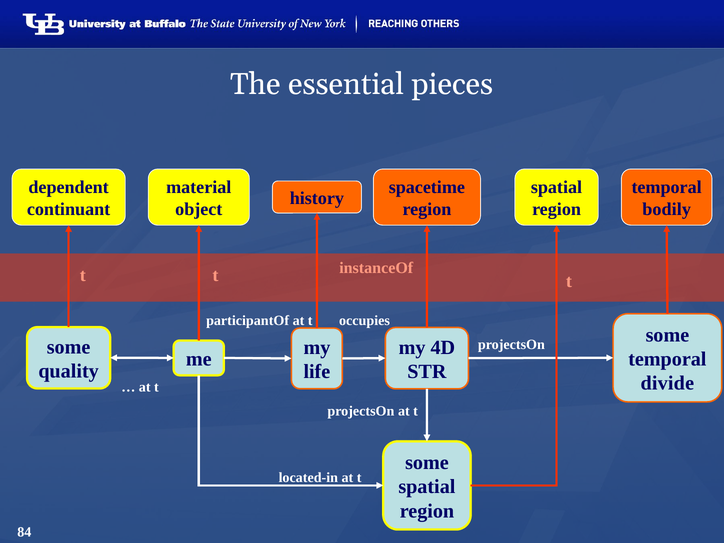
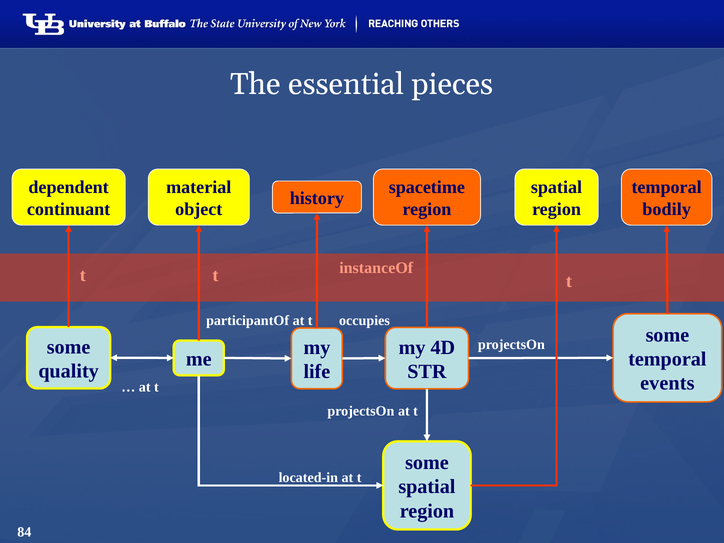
divide: divide -> events (667, 383)
